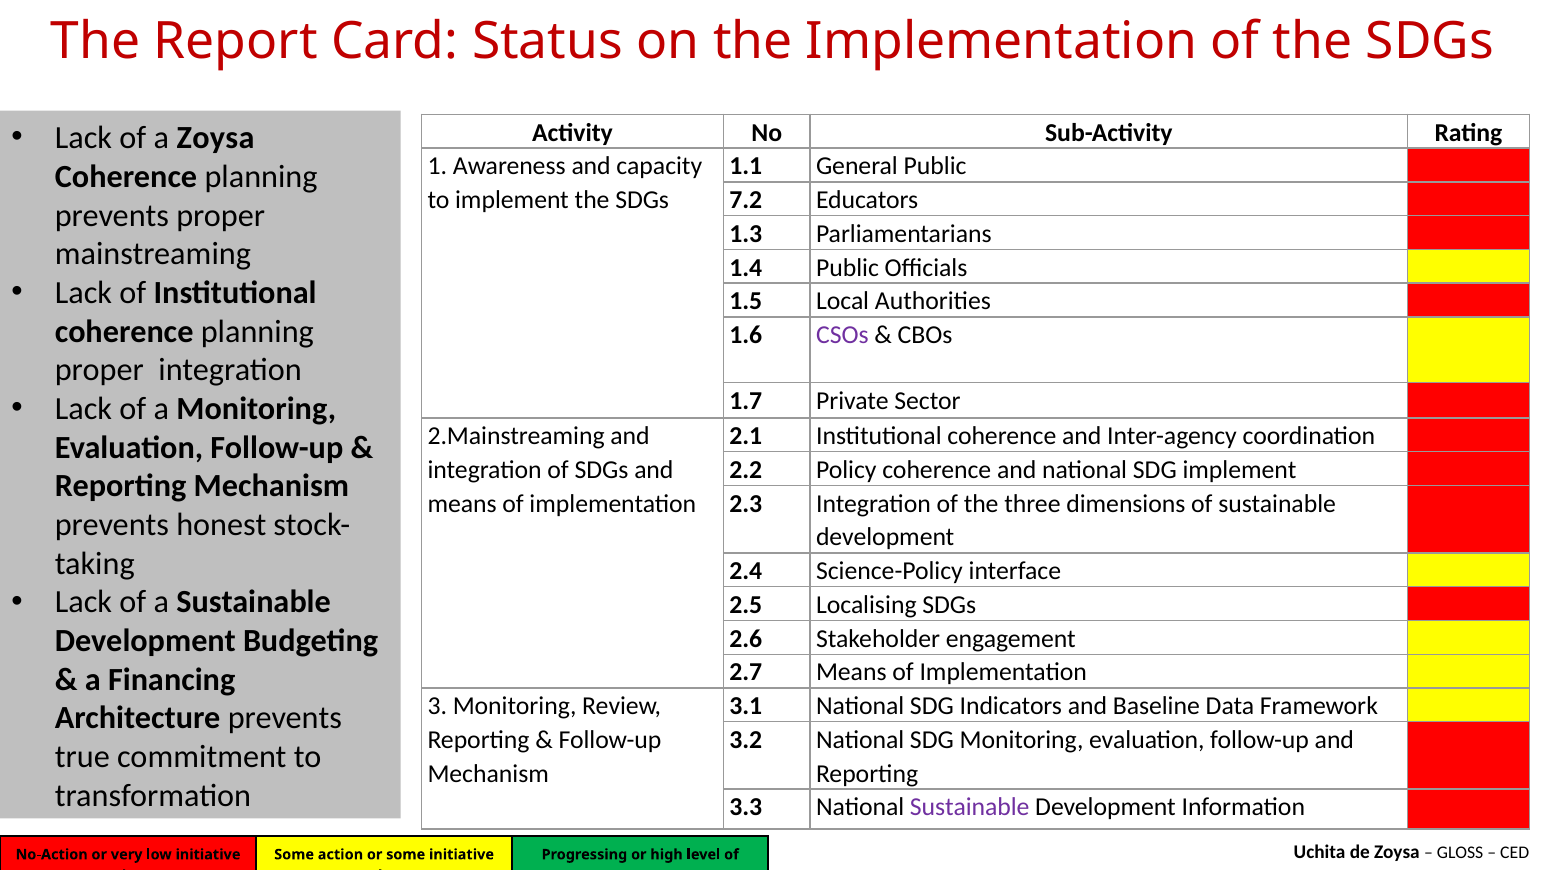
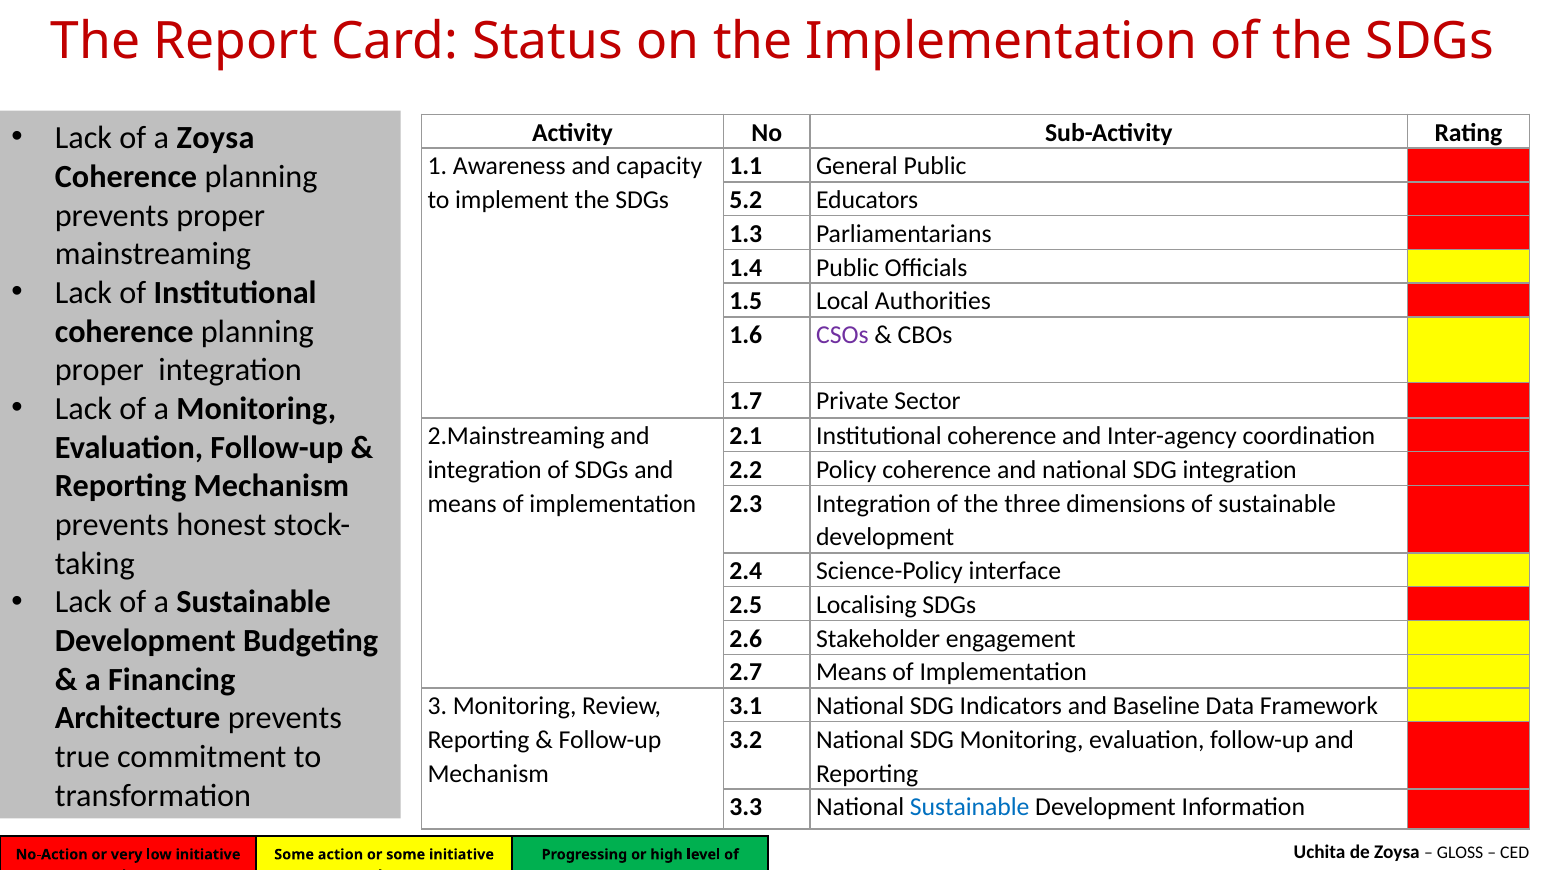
7.2: 7.2 -> 5.2 (746, 200)
SDG implement: implement -> integration (1240, 470)
Sustainable colour: purple -> blue (970, 807)
